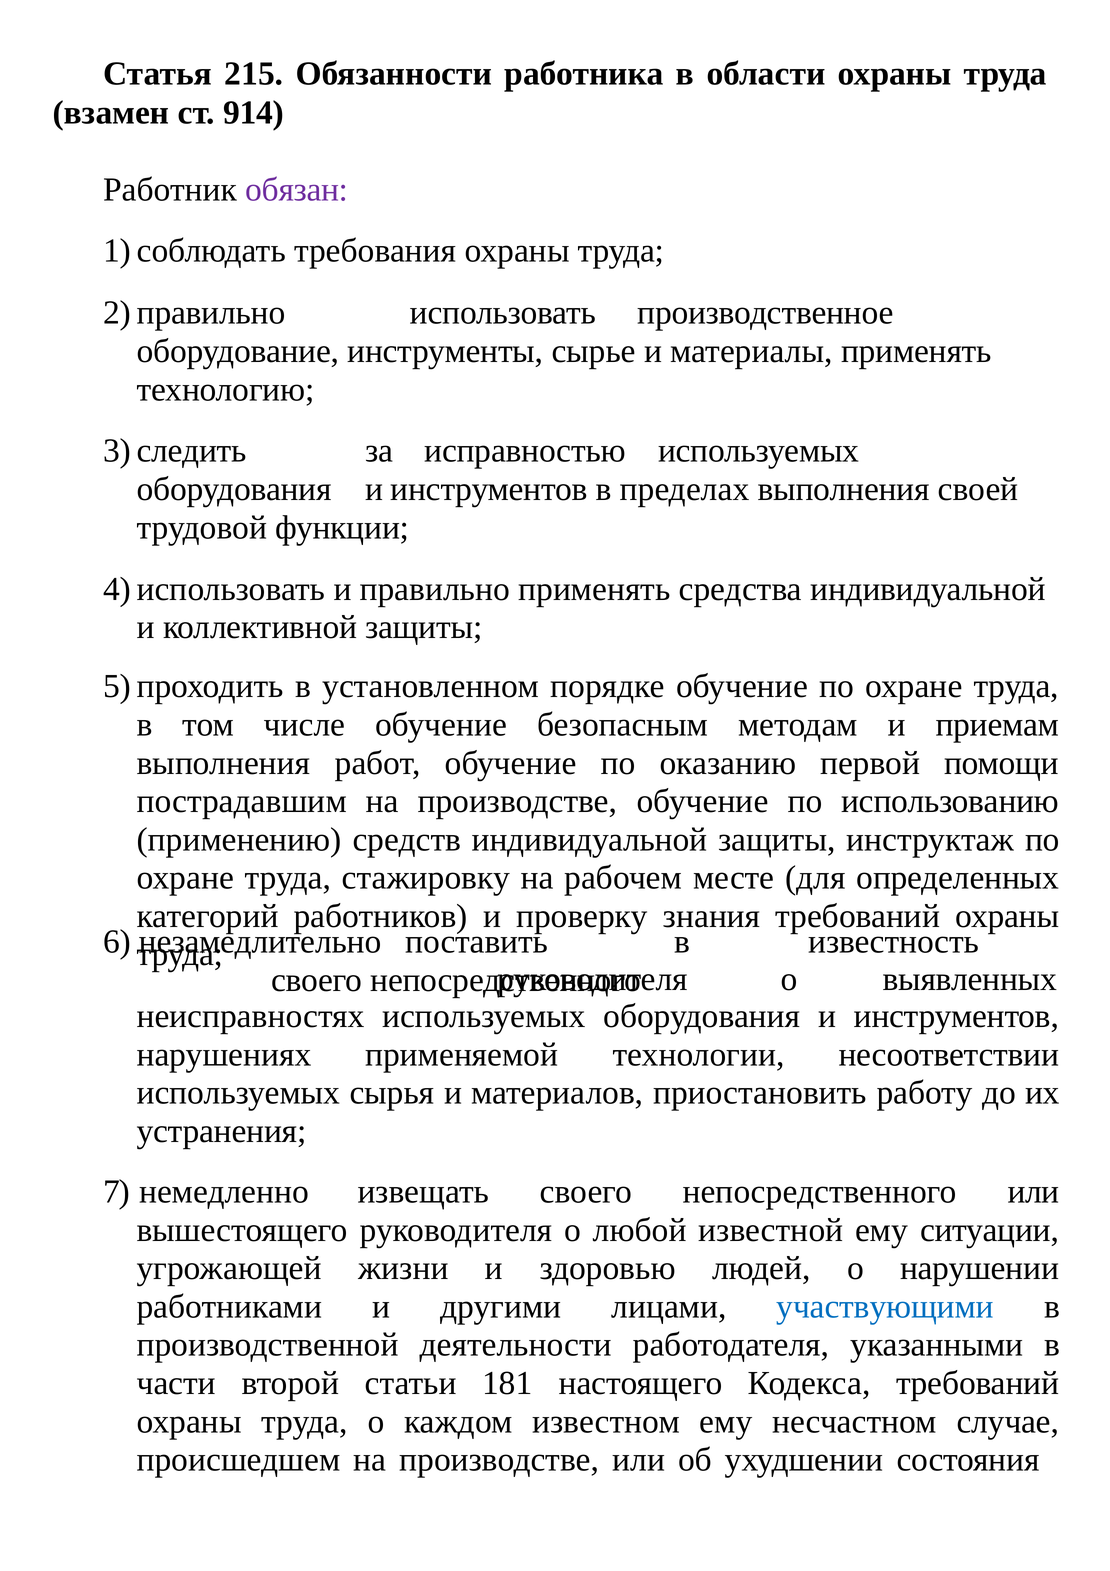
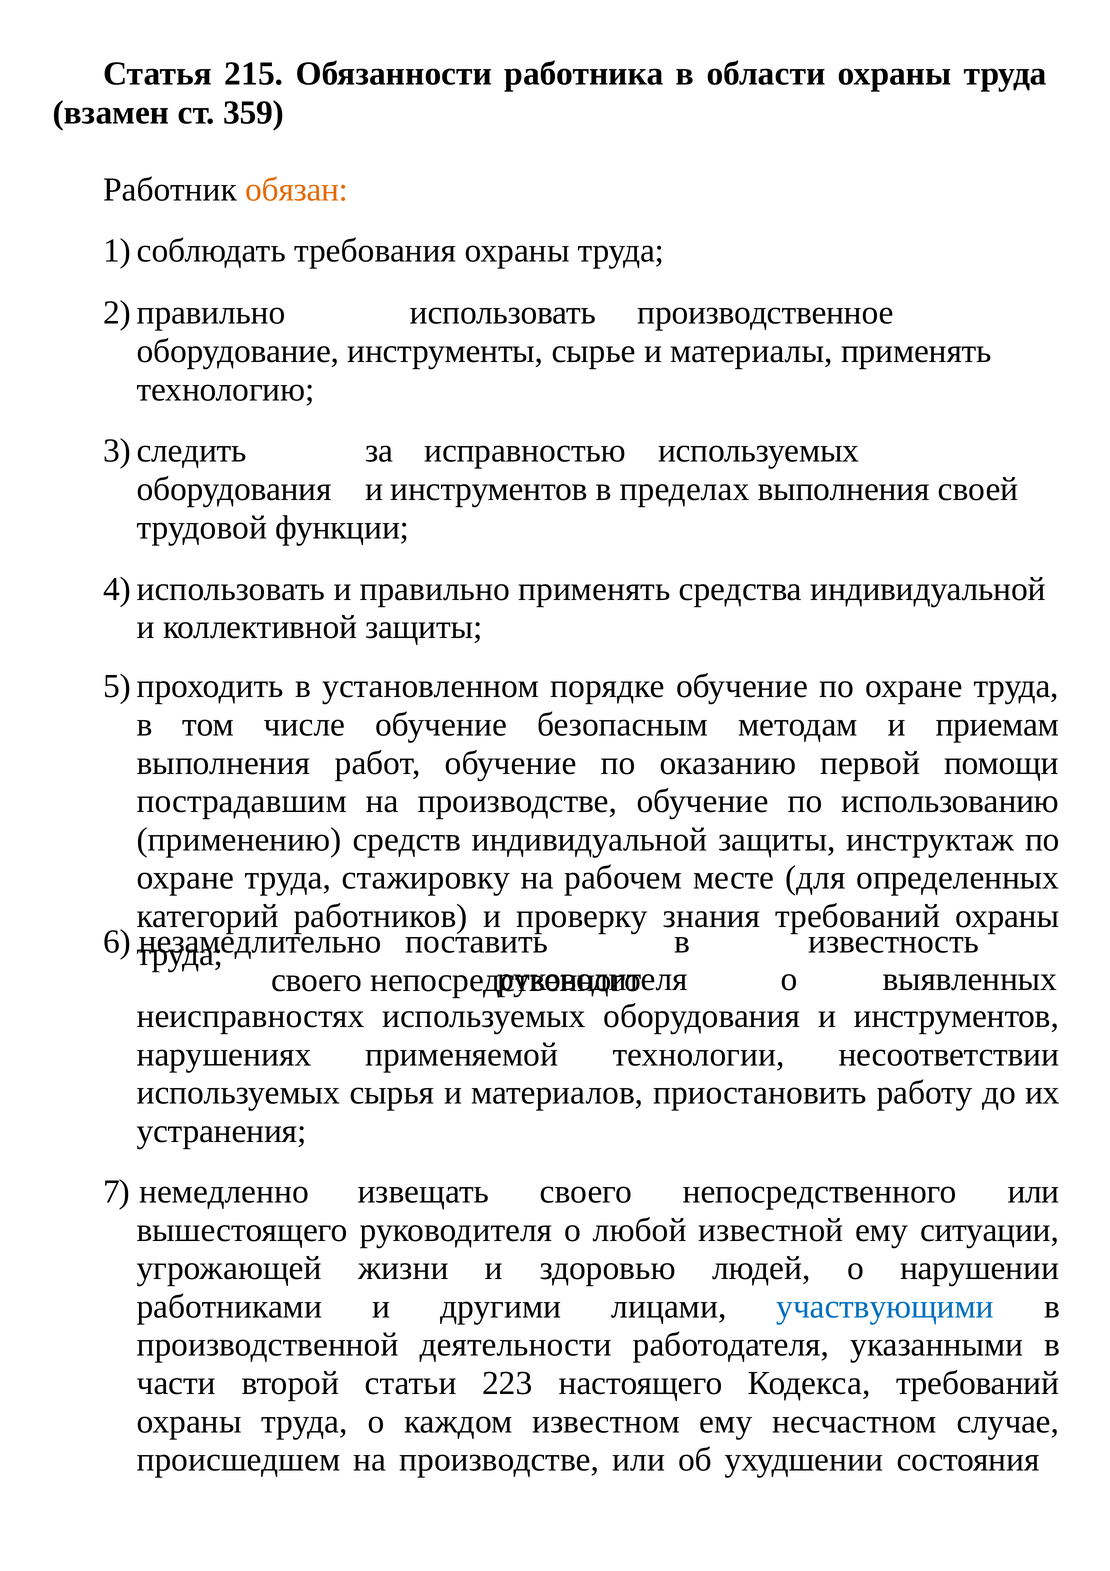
914: 914 -> 359 (254, 113)
обязан colour: purple -> orange (297, 190)
181: 181 -> 223 (507, 1383)
